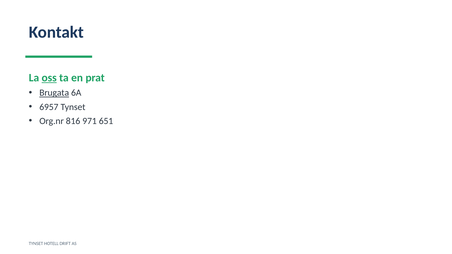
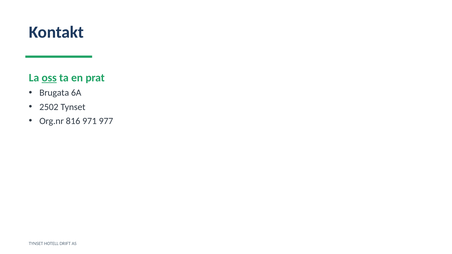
Brugata underline: present -> none (54, 93)
6957: 6957 -> 2502 (49, 107)
651: 651 -> 977 (106, 121)
